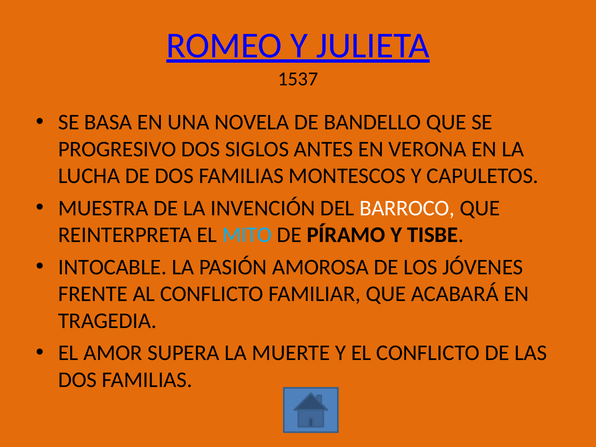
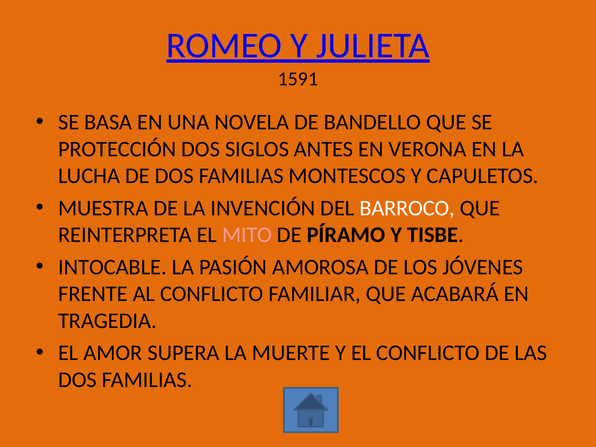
1537: 1537 -> 1591 (298, 79)
PROGRESIVO: PROGRESIVO -> PROTECCIÓN (117, 149)
MITO colour: light blue -> pink (247, 235)
